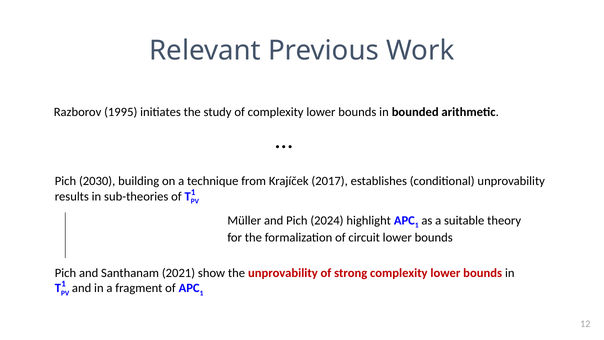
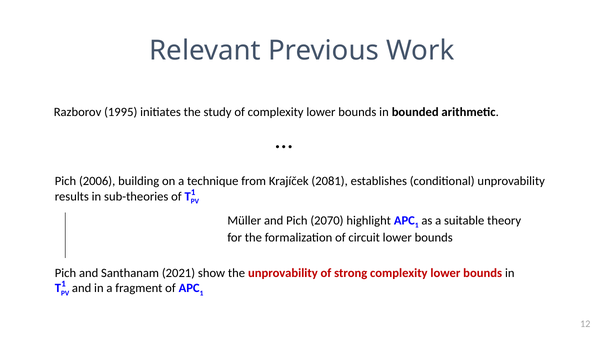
2030: 2030 -> 2006 (97, 181)
2017: 2017 -> 2081 (330, 181)
2024: 2024 -> 2070 (327, 220)
